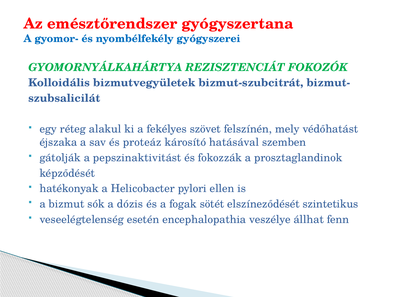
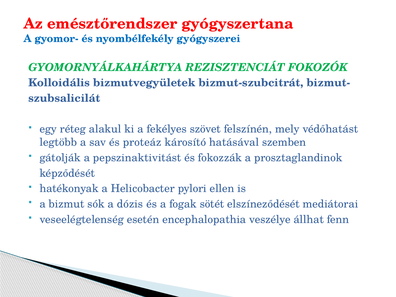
éjszaka: éjszaka -> legtöbb (58, 142)
szintetikus: szintetikus -> mediátorai (330, 204)
